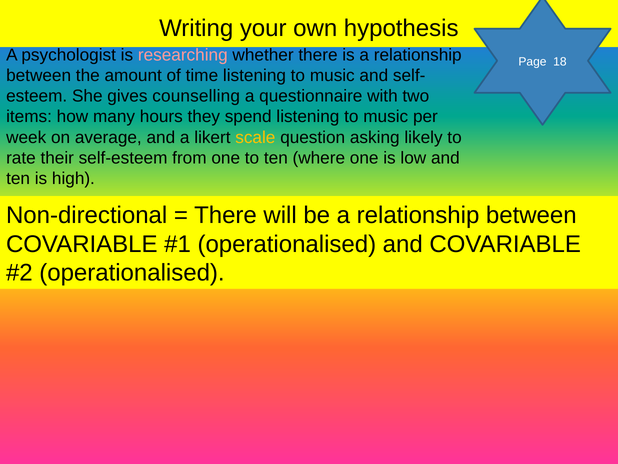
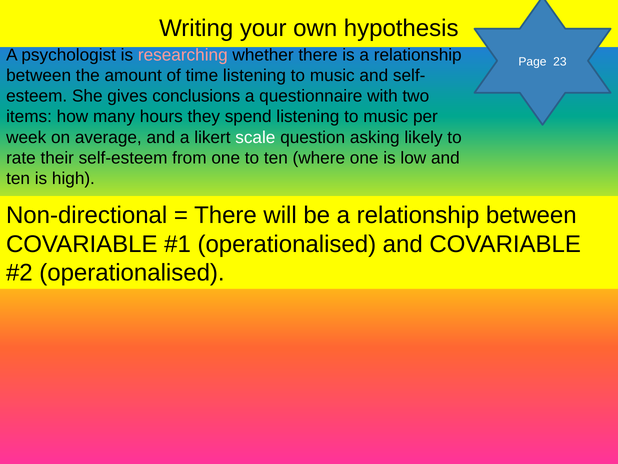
18: 18 -> 23 (560, 62)
counselling: counselling -> conclusions (196, 96)
scale colour: yellow -> white (255, 137)
